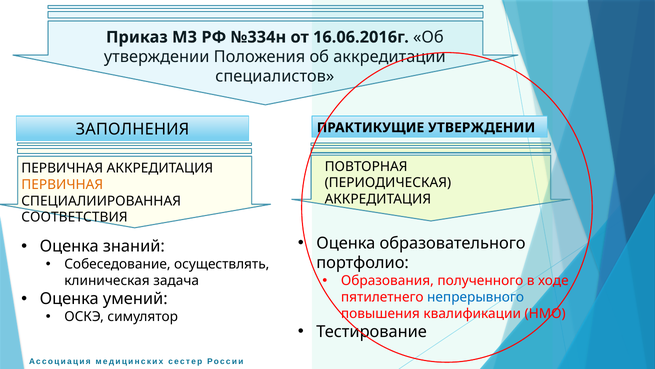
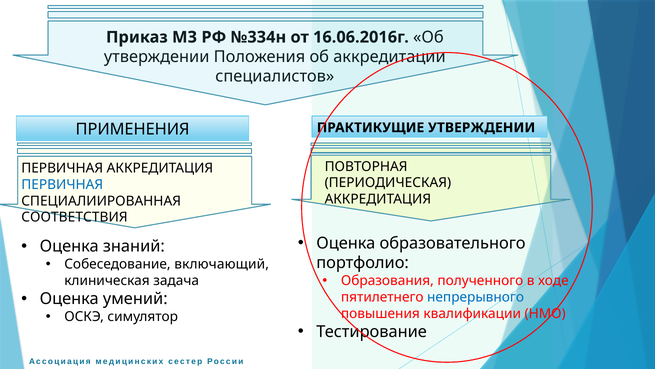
ЗАПОЛНЕНИЯ: ЗАПОЛНЕНИЯ -> ПРИМЕНЕНИЯ (133, 129)
ПЕРВИЧНАЯ colour: orange -> blue (62, 184)
осуществлять: осуществлять -> включающий (222, 264)
